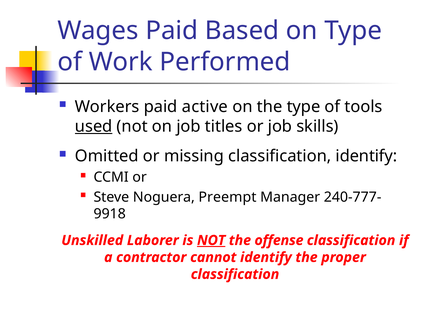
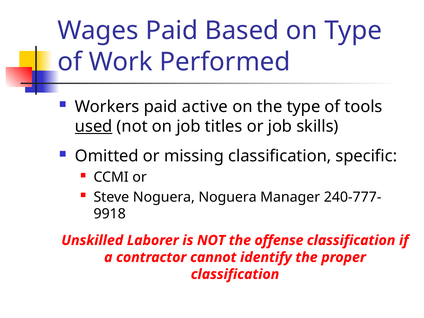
classification identify: identify -> specific (366, 156)
Noguera Preempt: Preempt -> Noguera (228, 197)
NOT underline: present -> none (211, 240)
